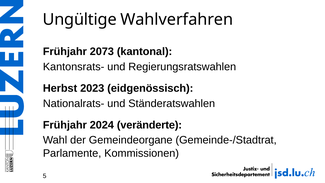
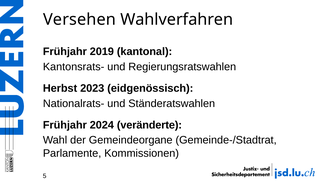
Ungültige: Ungültige -> Versehen (80, 19)
2073: 2073 -> 2019 (102, 52)
